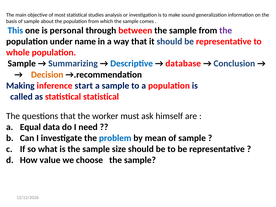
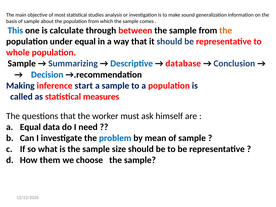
personal: personal -> calculate (67, 30)
the colour: purple -> orange (226, 30)
under name: name -> equal (85, 41)
Decision colour: orange -> blue (47, 75)
statistical statistical: statistical -> measures (101, 97)
value: value -> them (50, 160)
